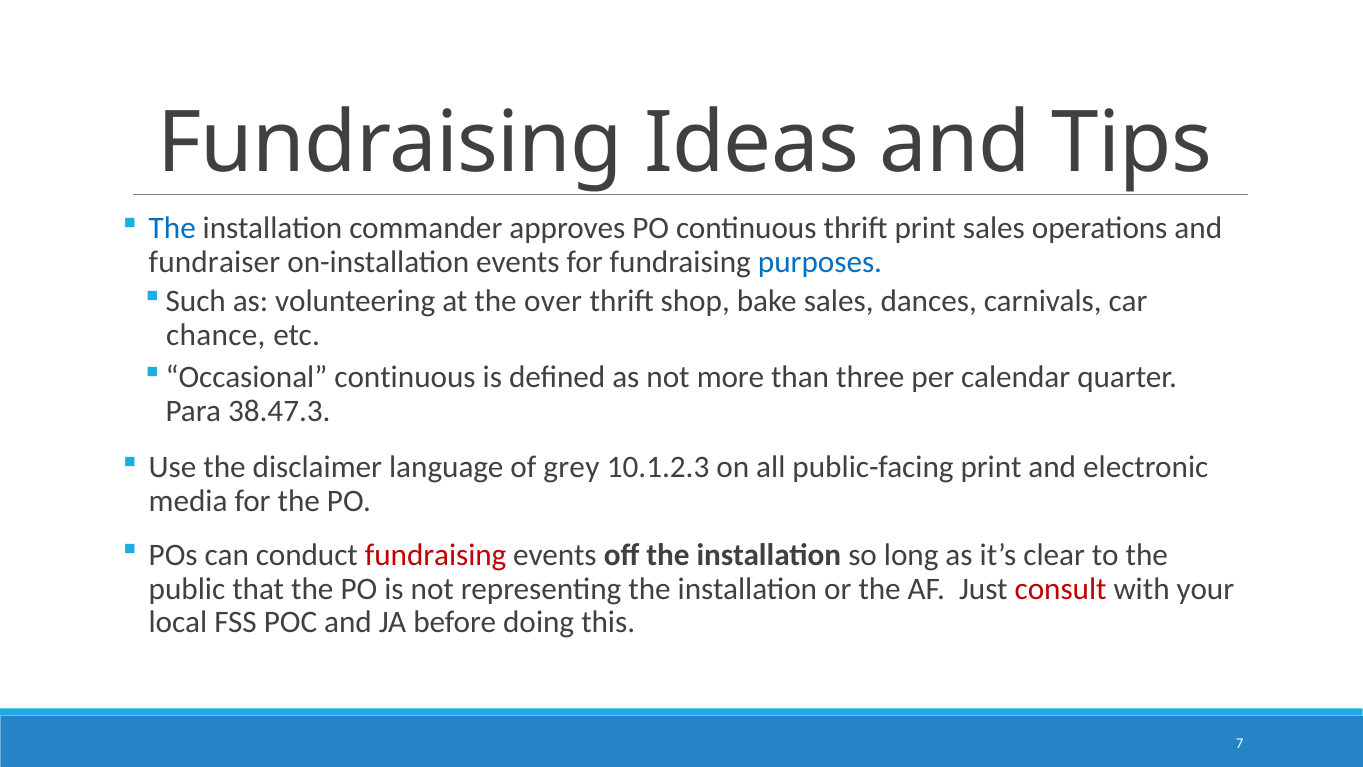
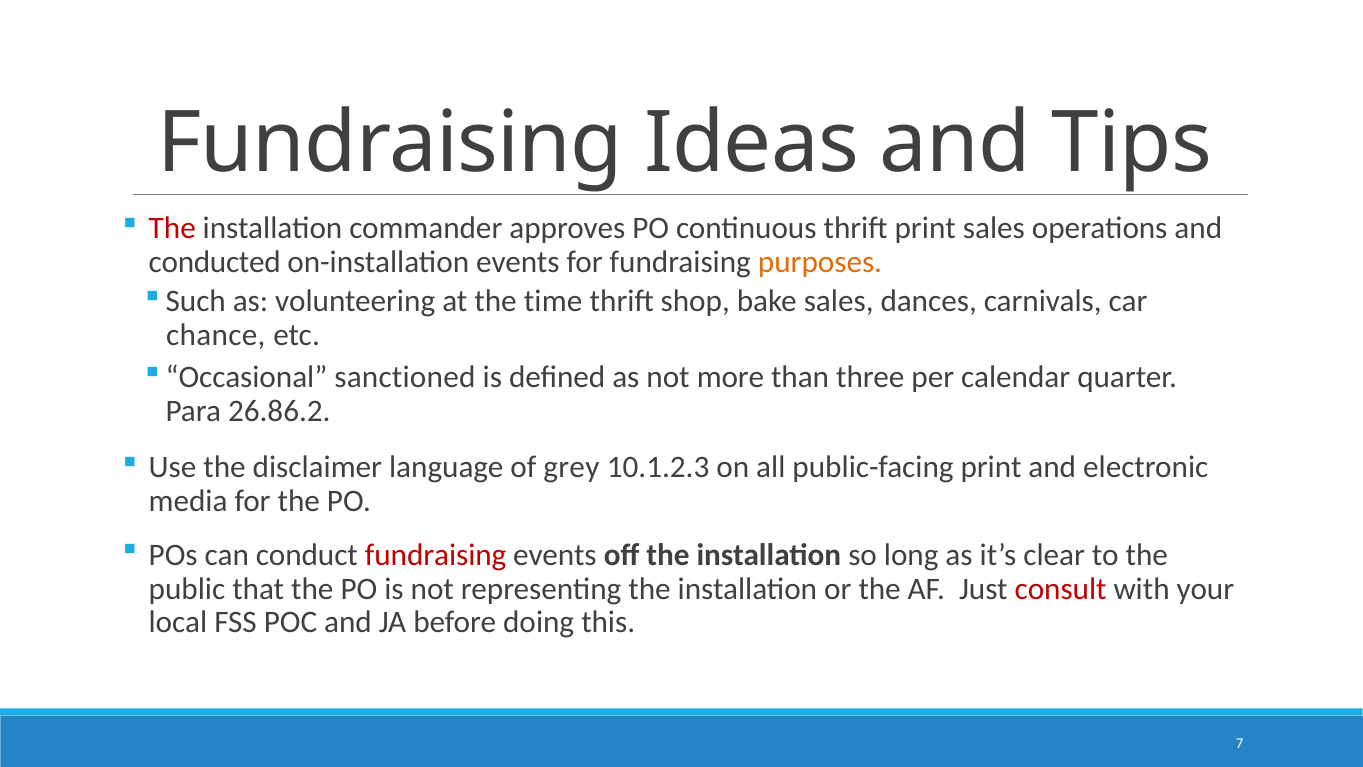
The colour: blue -> red (172, 228)
fundraiser: fundraiser -> conducted (215, 262)
purposes colour: blue -> orange (820, 262)
over: over -> time (553, 301)
Occasional continuous: continuous -> sanctioned (405, 377)
38.47.3: 38.47.3 -> 26.86.2 (279, 411)
